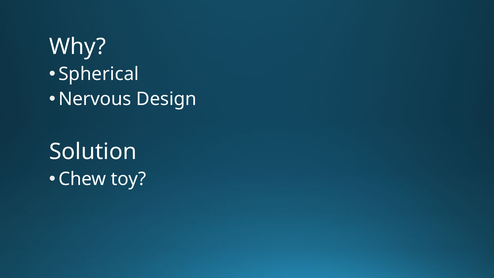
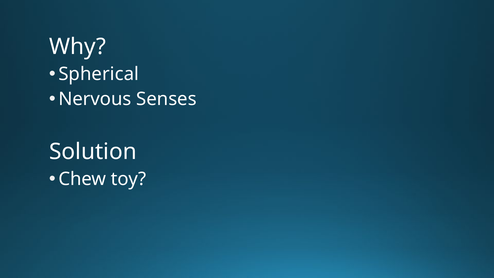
Design: Design -> Senses (166, 99)
